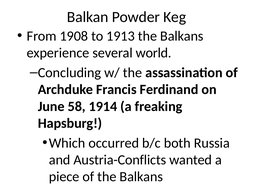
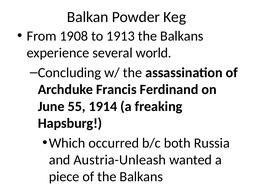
58: 58 -> 55 (77, 106)
Austria-Conflicts: Austria-Conflicts -> Austria-Unleash (120, 160)
